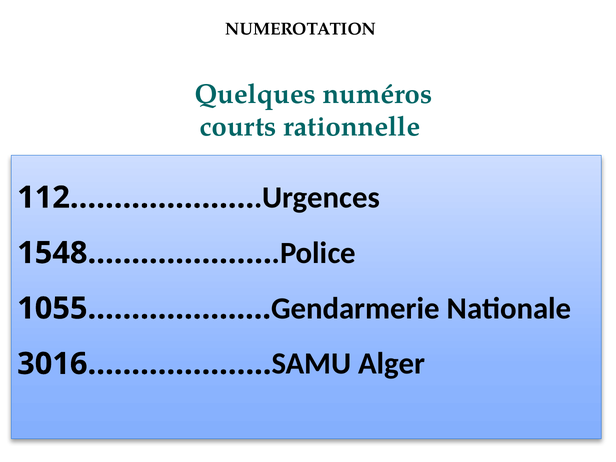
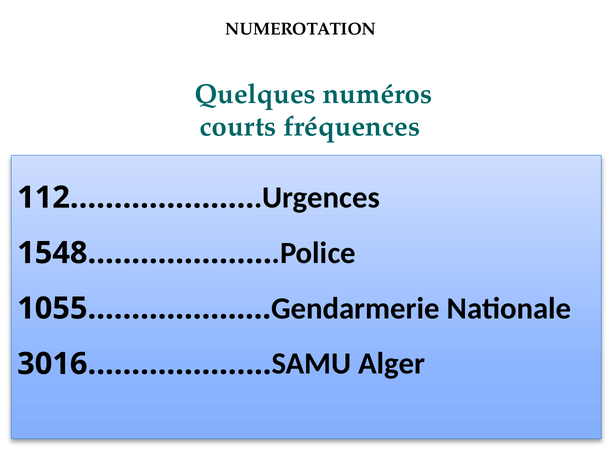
rationnelle: rationnelle -> fréquences (352, 127)
